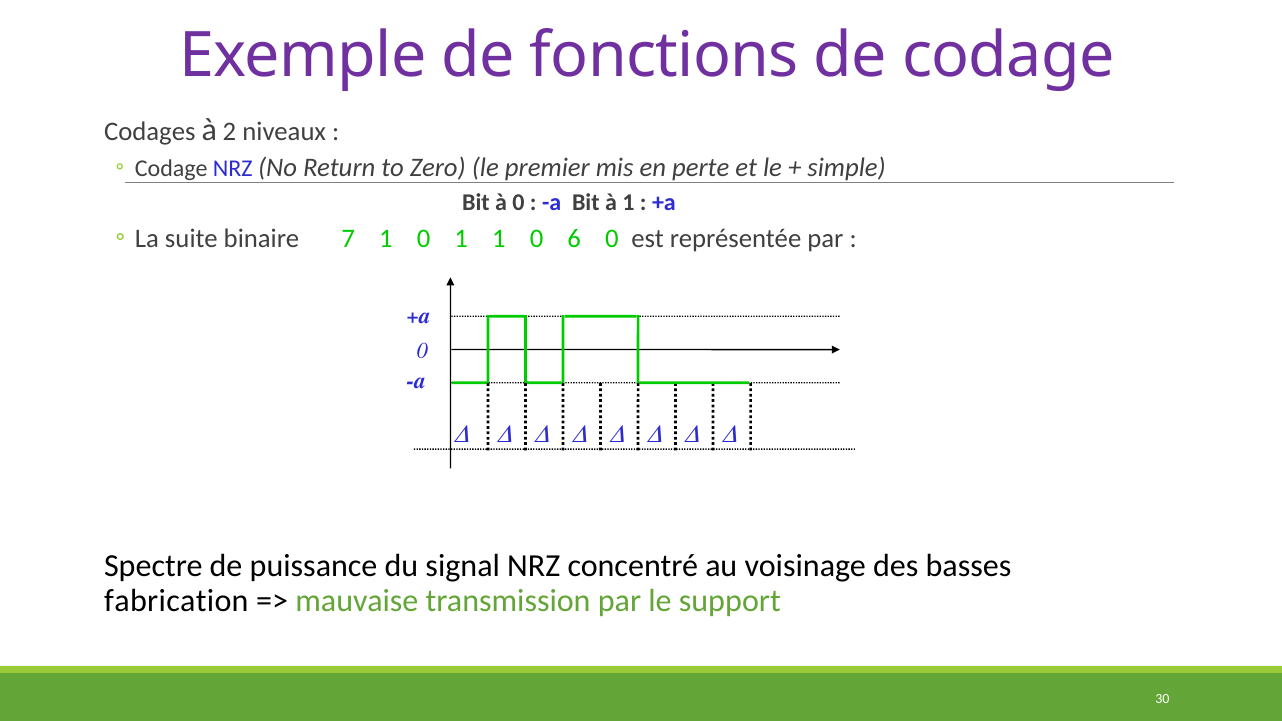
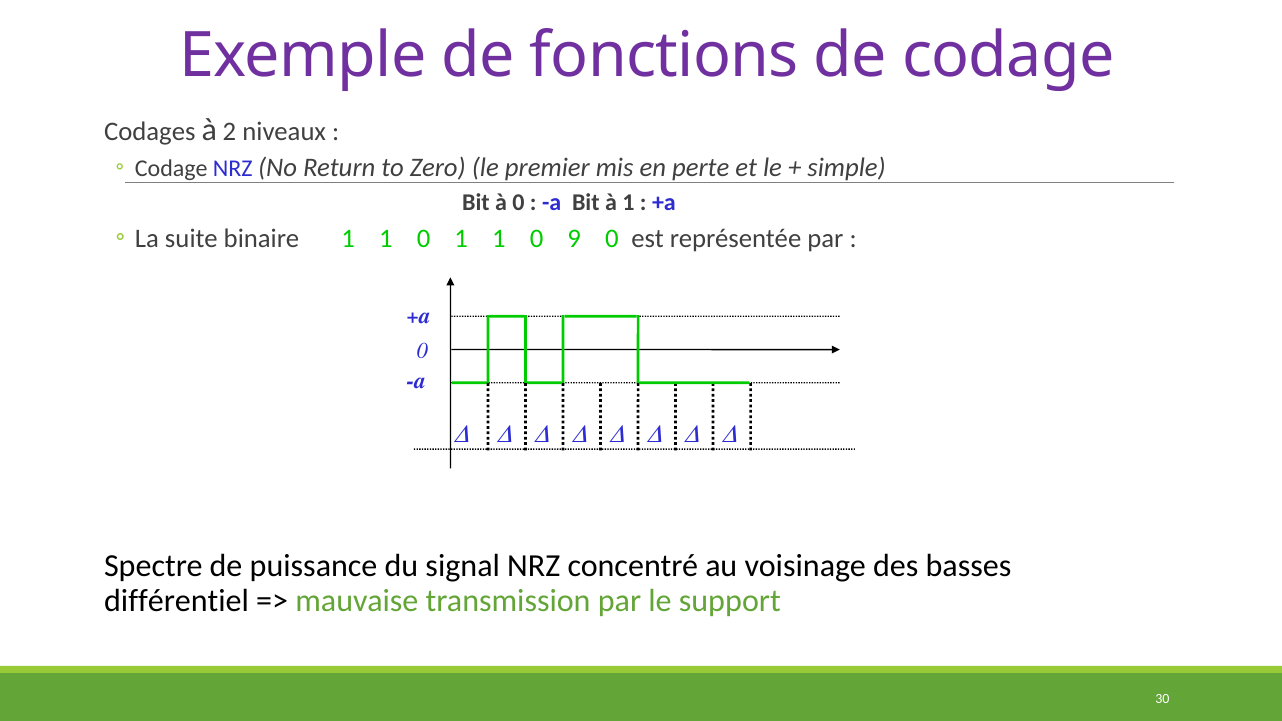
binaire 7: 7 -> 1 (348, 238)
6: 6 -> 9 (574, 238)
fabrication: fabrication -> différentiel (177, 601)
